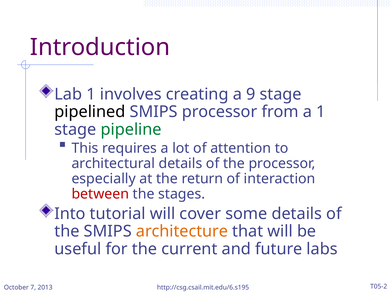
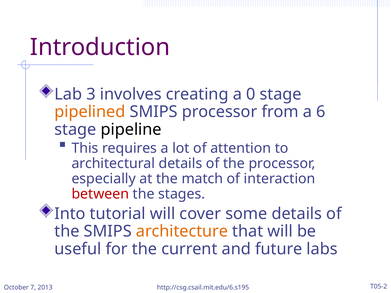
Lab 1: 1 -> 3 (91, 94)
9: 9 -> 0 (251, 94)
pipelined colour: black -> orange (90, 112)
a 1: 1 -> 6 (321, 112)
pipeline colour: green -> black (131, 130)
return: return -> match (202, 179)
